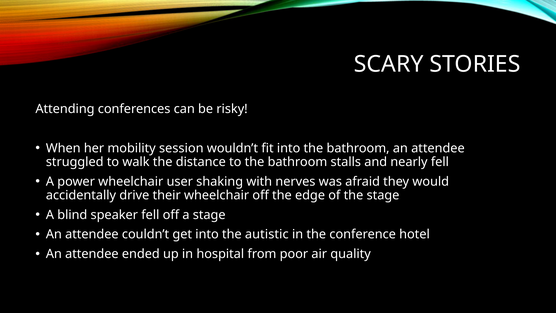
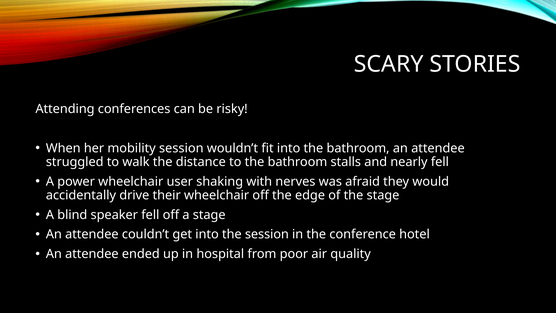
the autistic: autistic -> session (267, 234)
